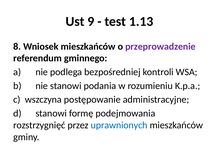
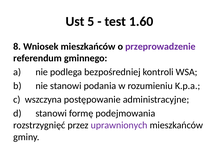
9: 9 -> 5 (91, 21)
1.13: 1.13 -> 1.60 (141, 21)
uprawnionych colour: blue -> purple (119, 126)
